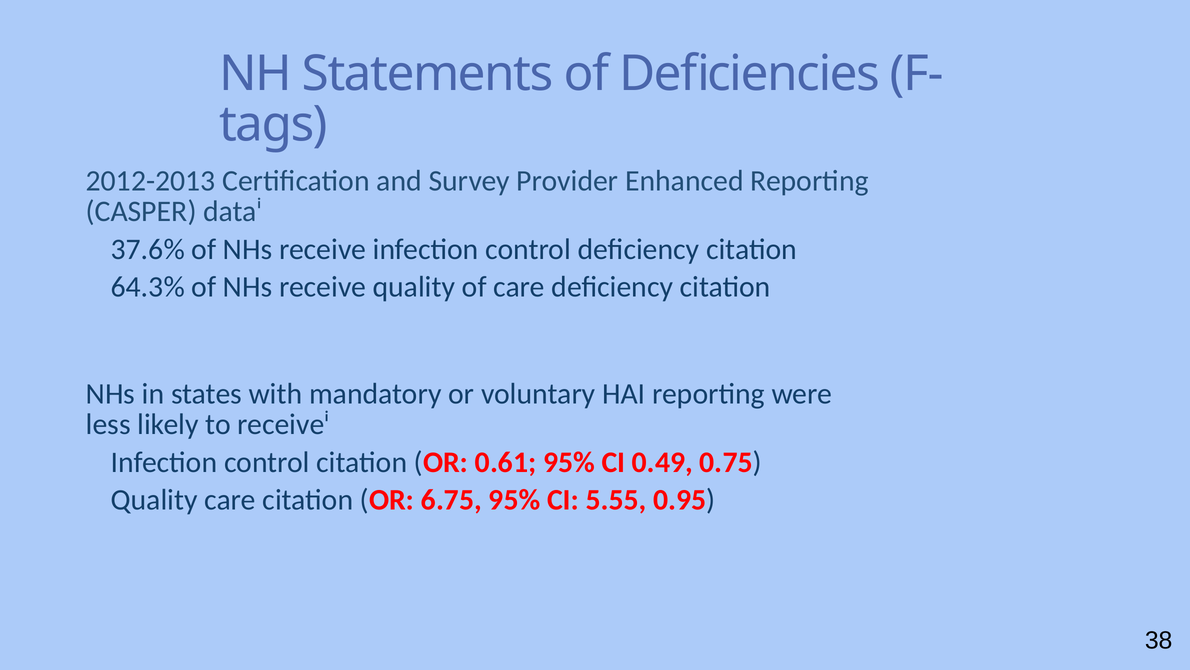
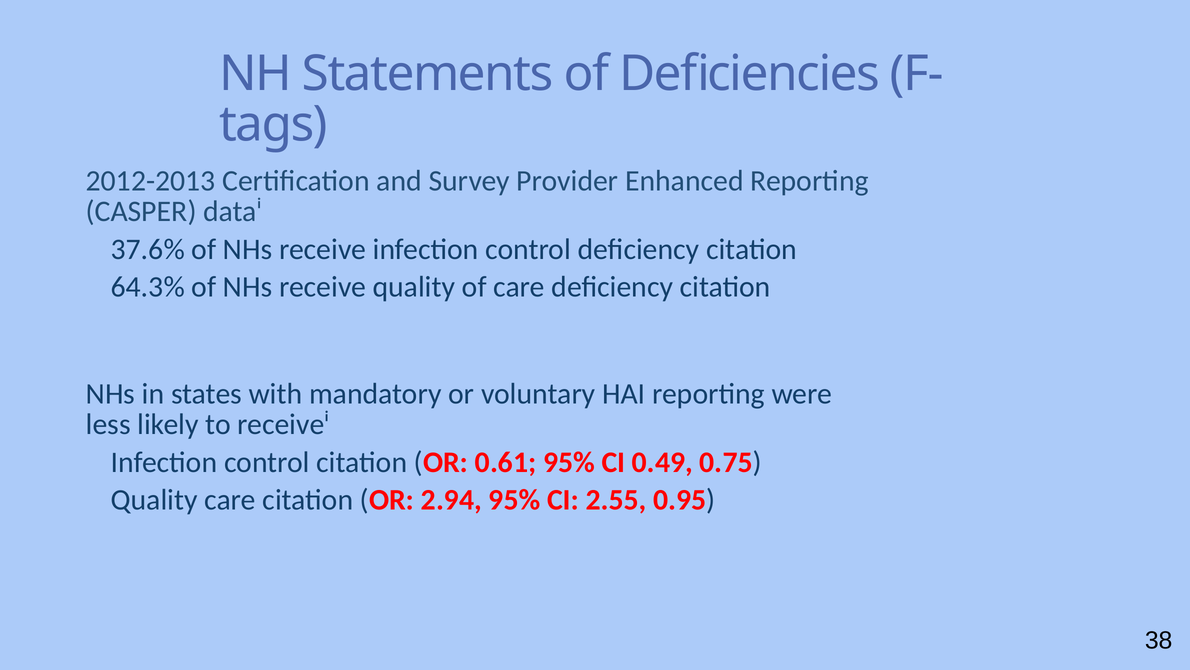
6.75: 6.75 -> 2.94 (451, 500)
5.55: 5.55 -> 2.55 (616, 500)
